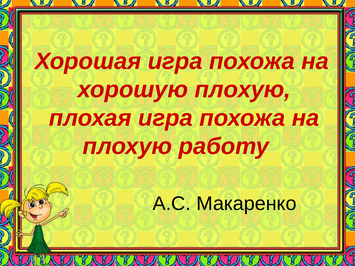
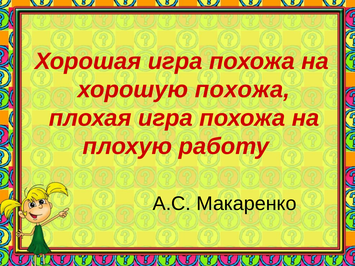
хорошую плохую: плохую -> похожа (242, 90)
